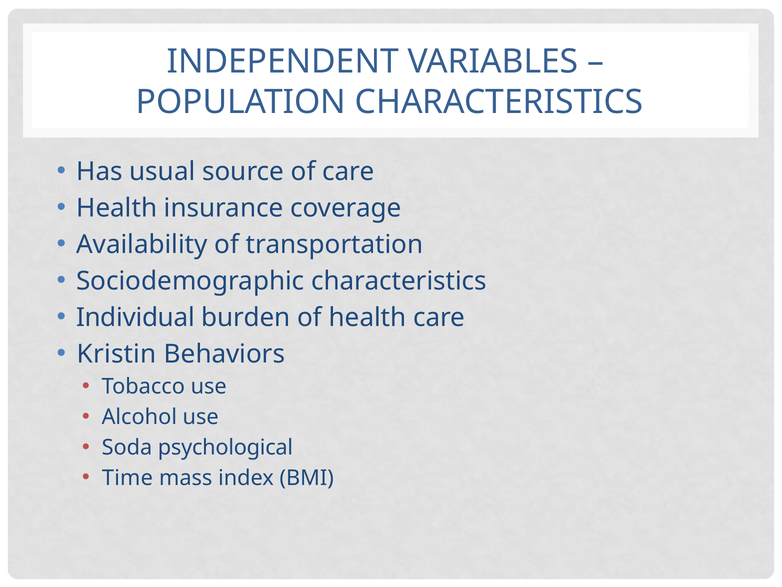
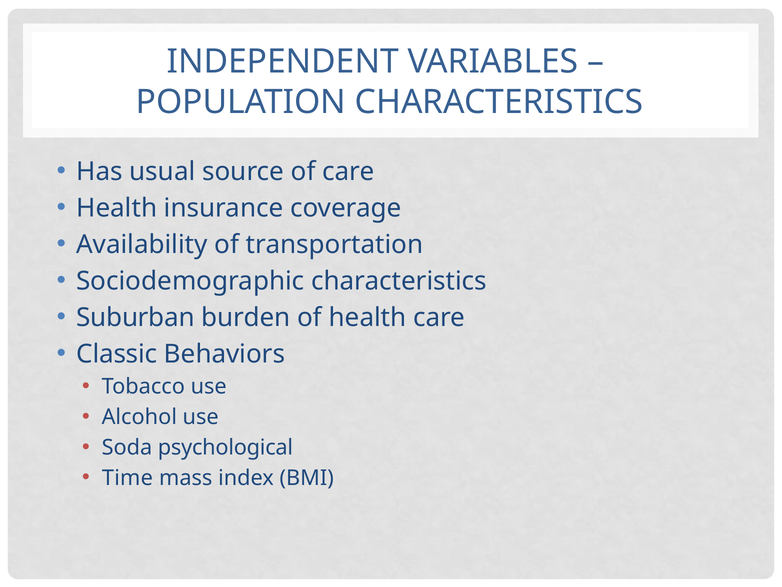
Individual: Individual -> Suburban (135, 317)
Kristin: Kristin -> Classic (117, 354)
